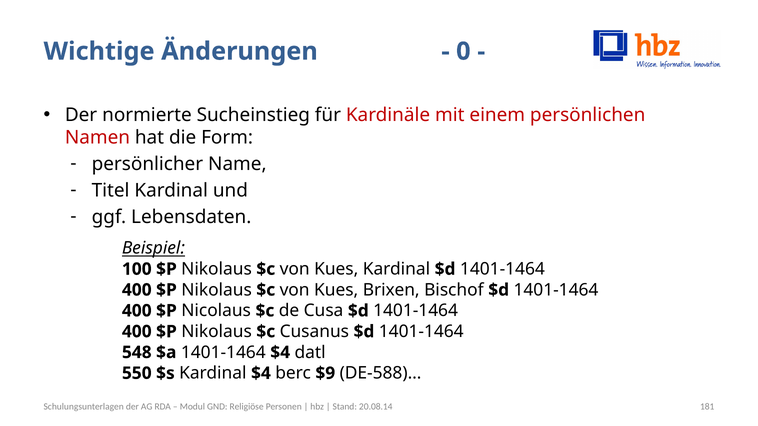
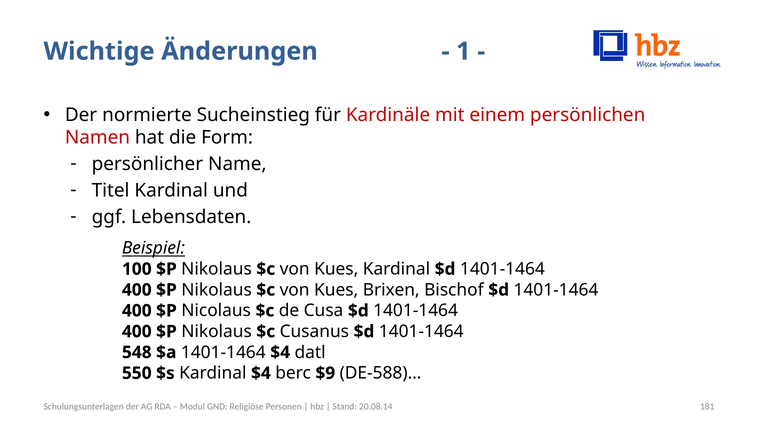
0: 0 -> 1 (463, 51)
